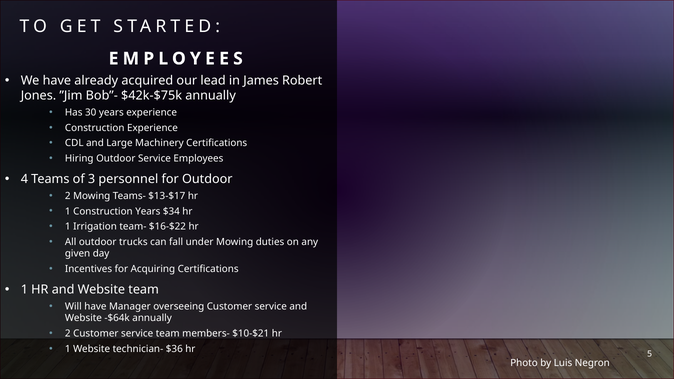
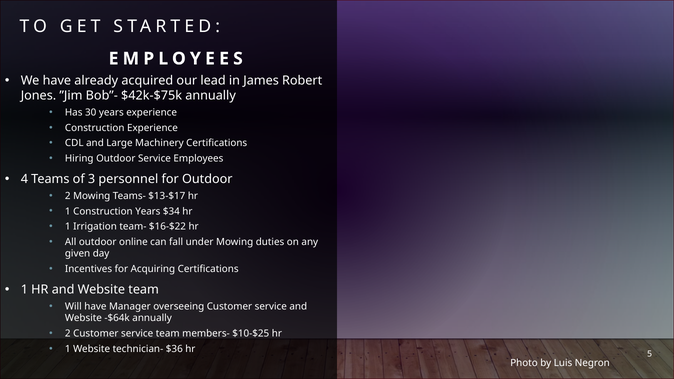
trucks: trucks -> online (133, 242)
$10-$21: $10-$21 -> $10-$25 (251, 334)
